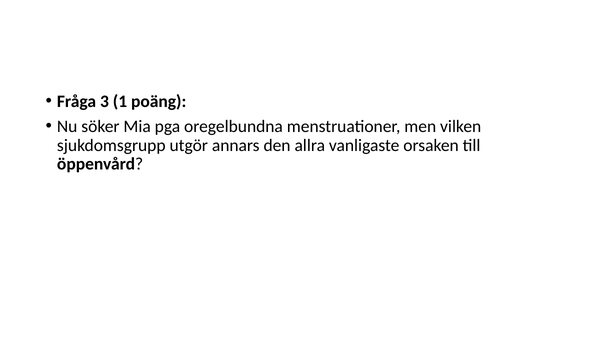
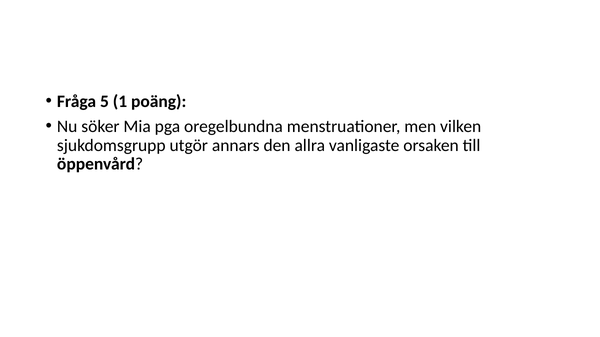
3: 3 -> 5 (104, 101)
